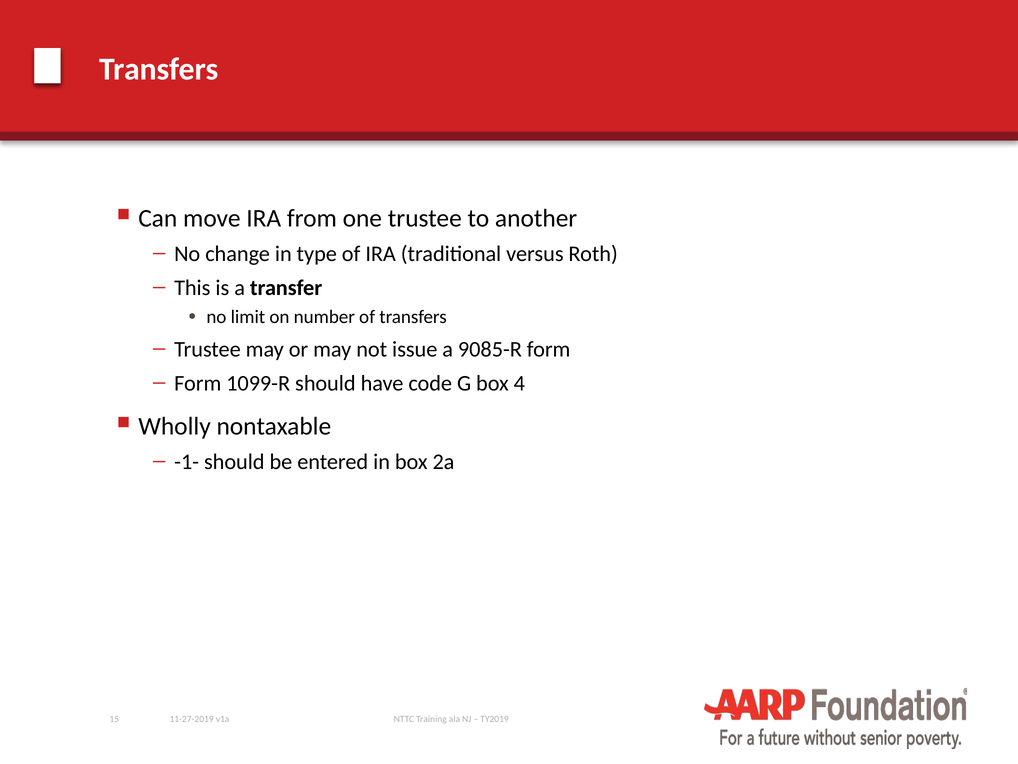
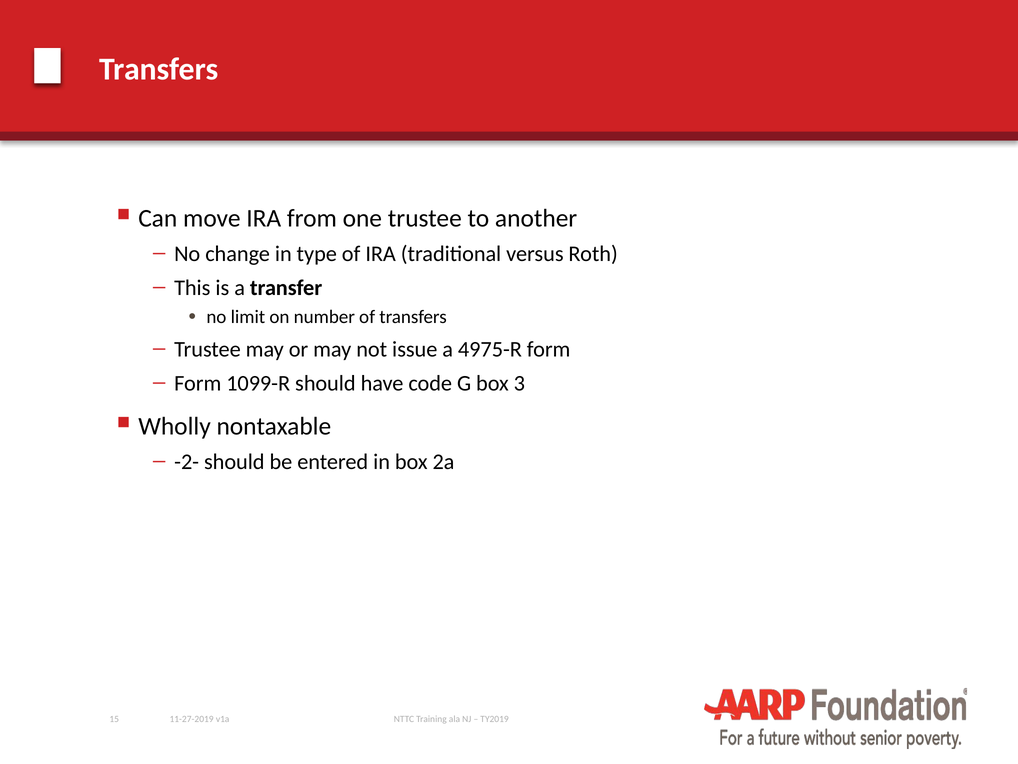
9085-R: 9085-R -> 4975-R (490, 349)
4: 4 -> 3 (519, 383)
-1-: -1- -> -2- (187, 462)
